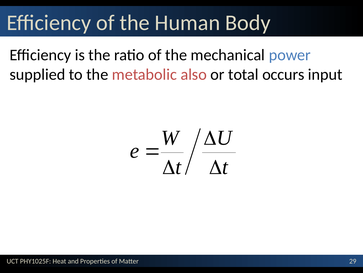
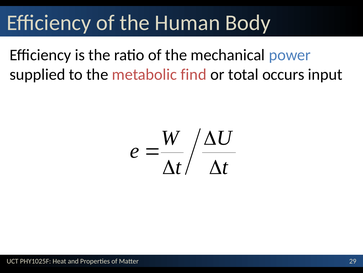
also: also -> find (194, 74)
